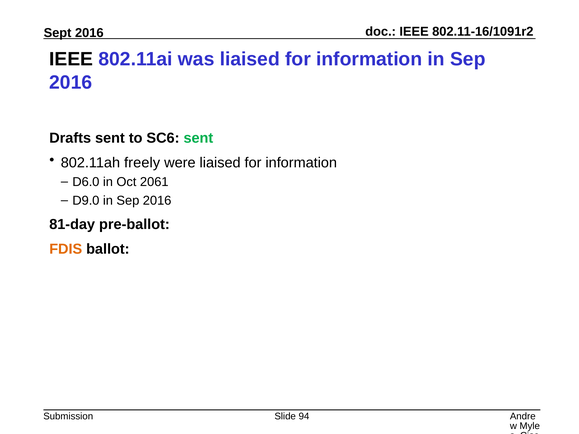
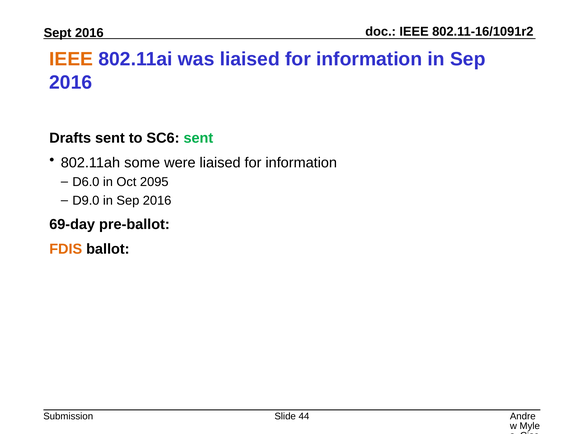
IEEE colour: black -> orange (71, 59)
freely: freely -> some (142, 163)
2061: 2061 -> 2095 (154, 182)
81-day: 81-day -> 69-day (72, 225)
94: 94 -> 44 (304, 416)
